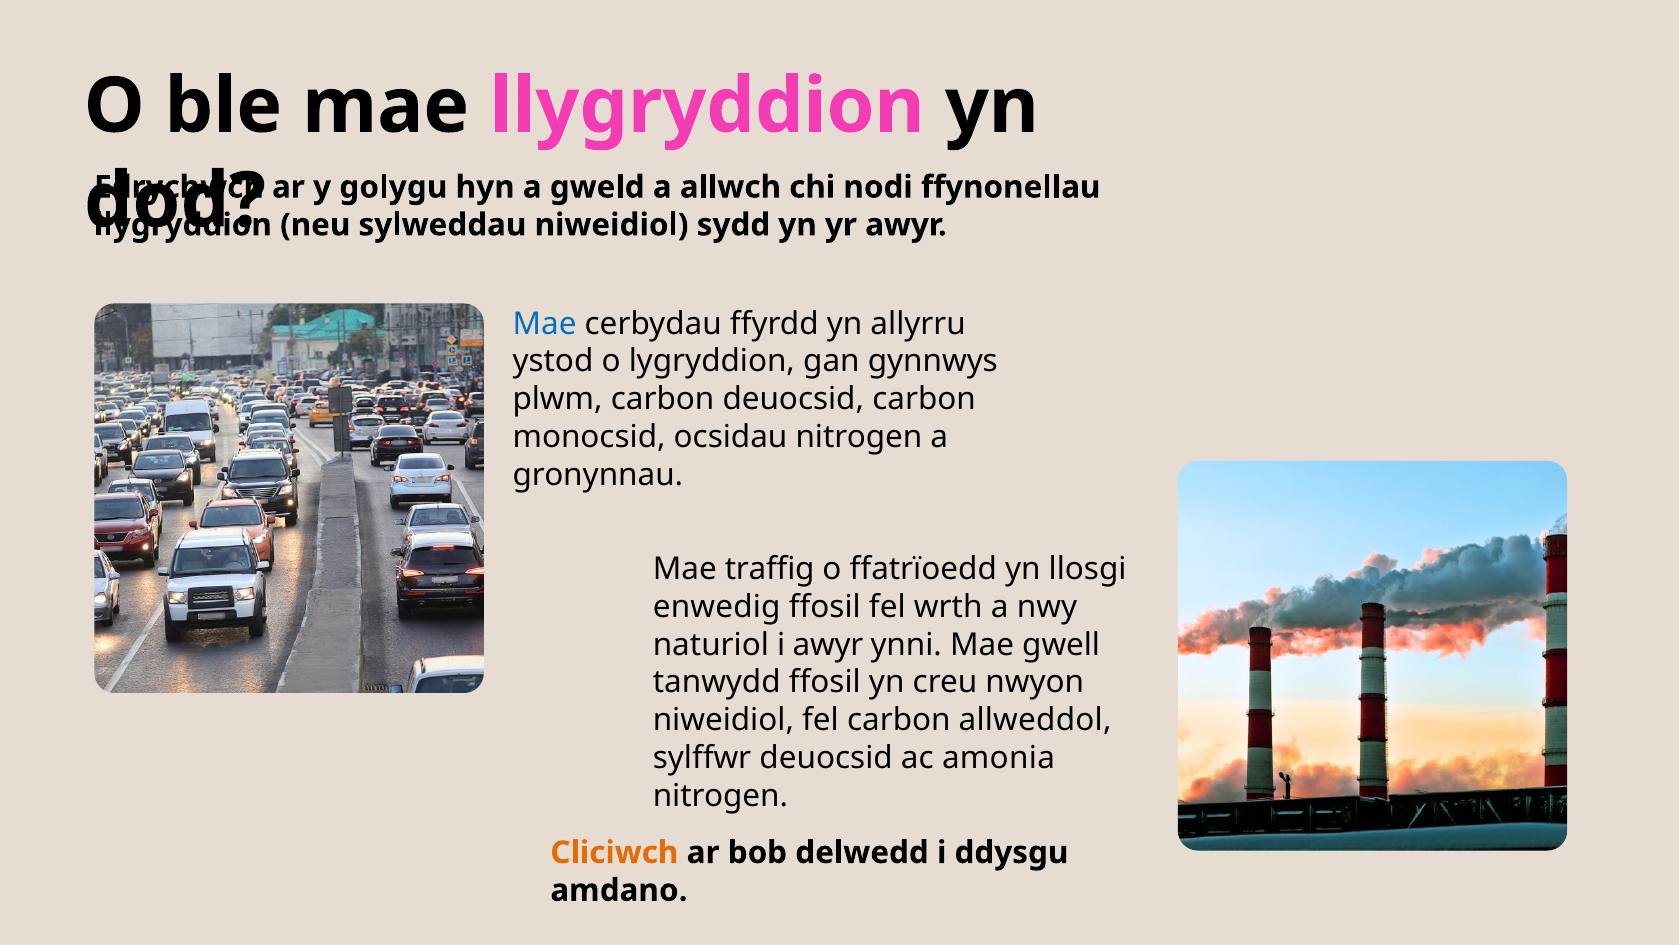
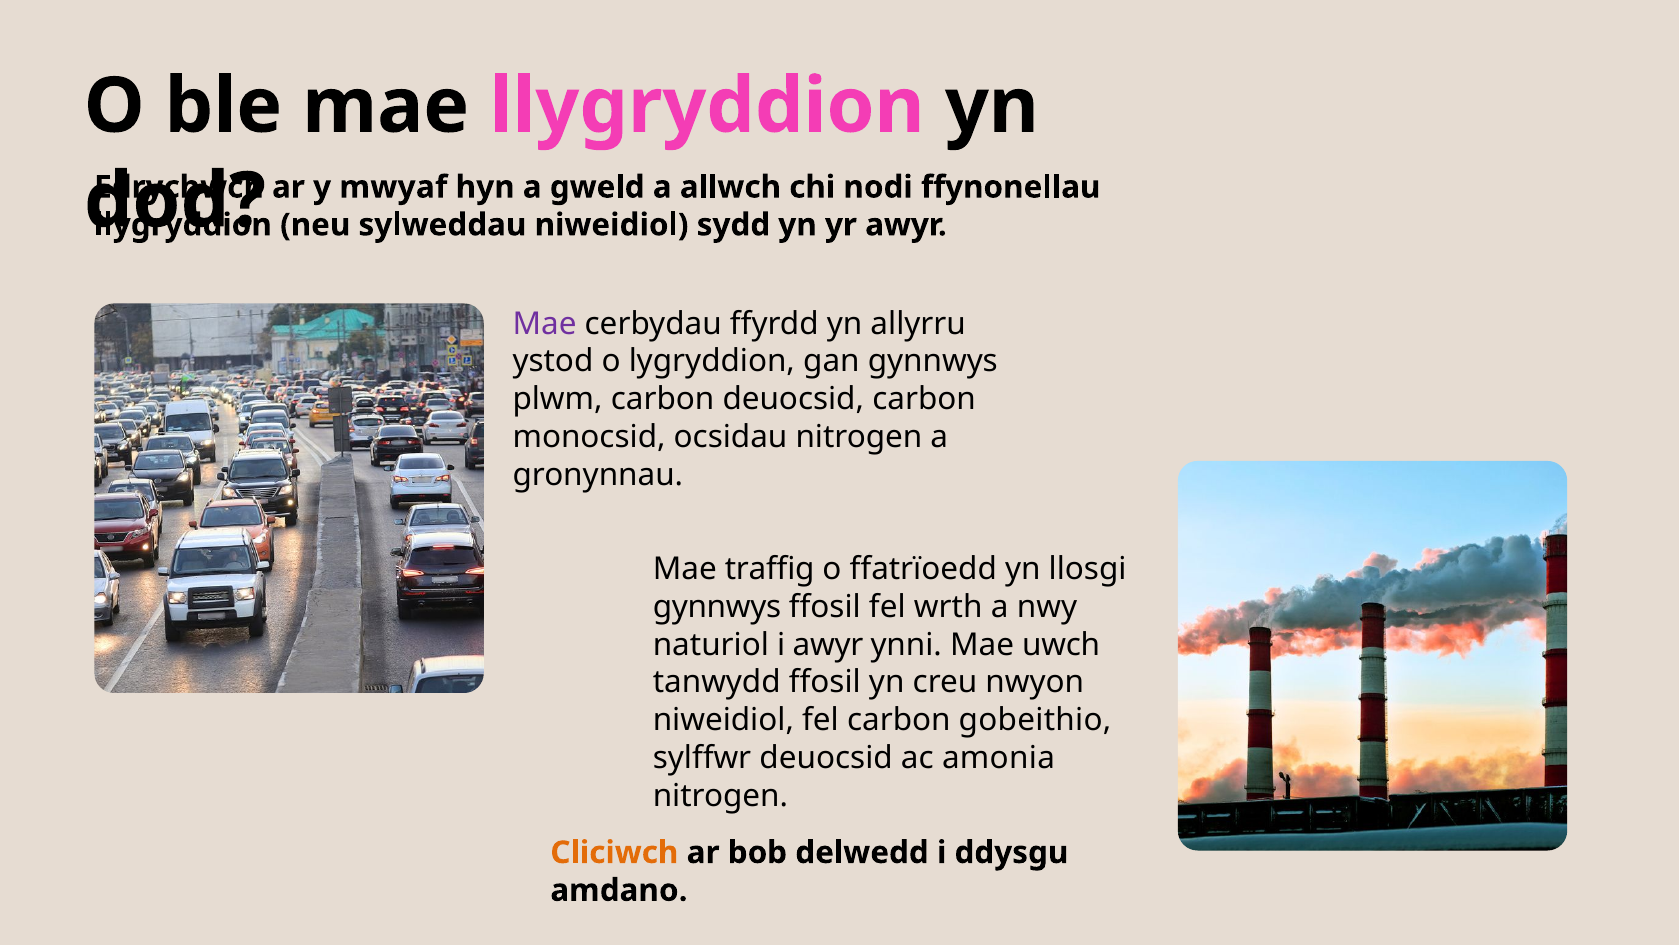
golygu: golygu -> mwyaf (393, 187)
Mae colour: blue -> purple (545, 323)
enwedig: enwedig -> gynnwys (717, 607)
gwell: gwell -> uwch (1061, 644)
allweddol: allweddol -> gobeithio (1035, 720)
